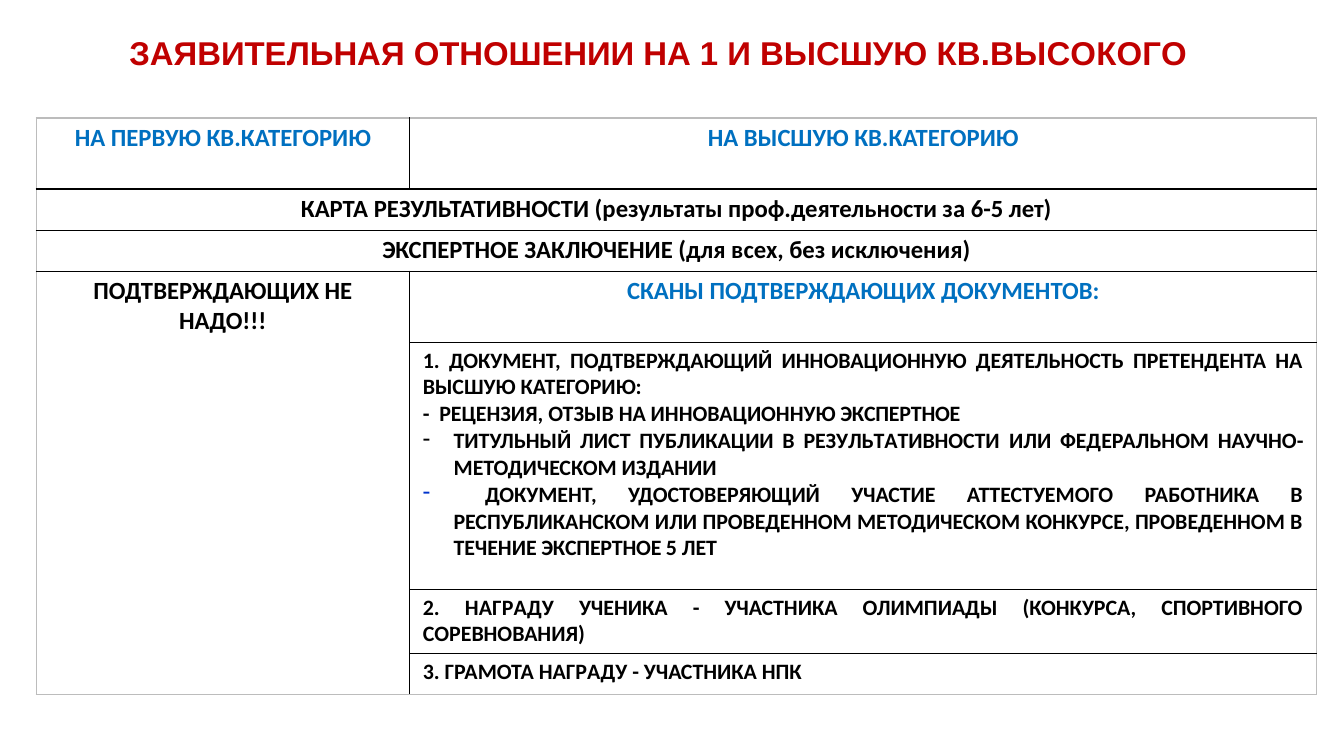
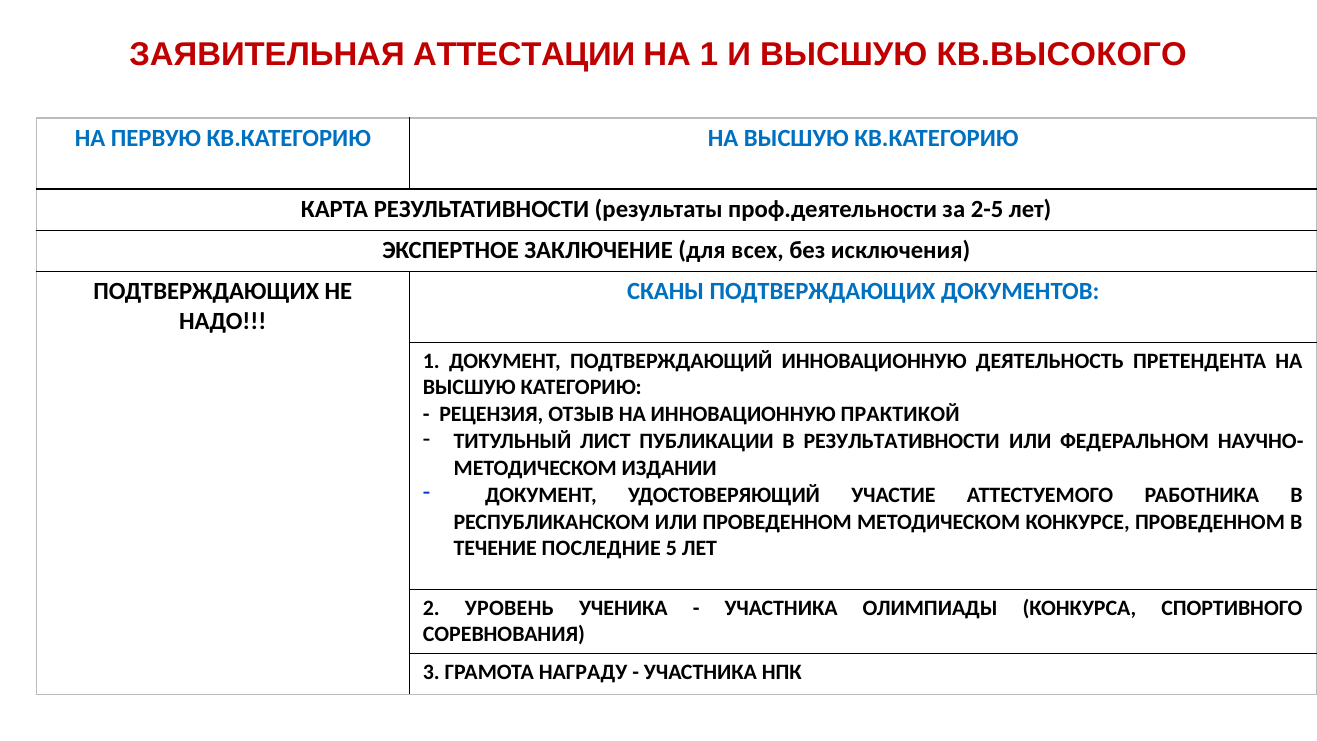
ОТНОШЕНИИ: ОТНОШЕНИИ -> АТТЕСТАЦИИ (524, 55)
6-5: 6-5 -> 2-5 (987, 209)
ИННОВАЦИОННУЮ ЭКСПЕРТНОЕ: ЭКСПЕРТНОЕ -> ПРАКТИКОЙ (900, 414)
ТЕЧЕНИЕ ЭКСПЕРТНОЕ: ЭКСПЕРТНОЕ -> ПОСЛЕДНИЕ (601, 549)
2 НАГРАДУ: НАГРАДУ -> УРОВЕНЬ (509, 608)
